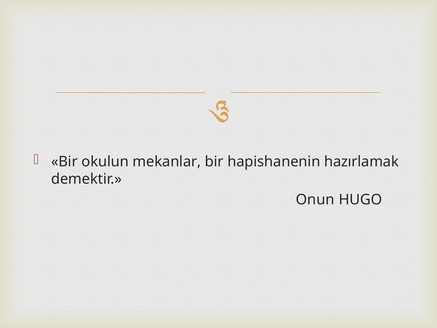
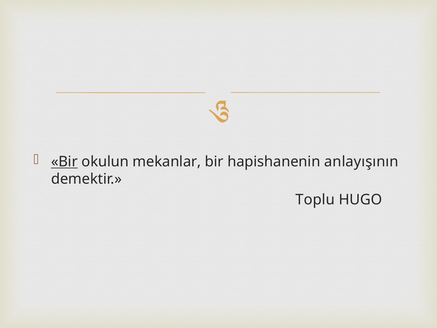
Bir underline: none -> present (64, 162)
hazırlamak: hazırlamak -> anlayışının (361, 162)
Onun: Onun -> Toplu (315, 199)
